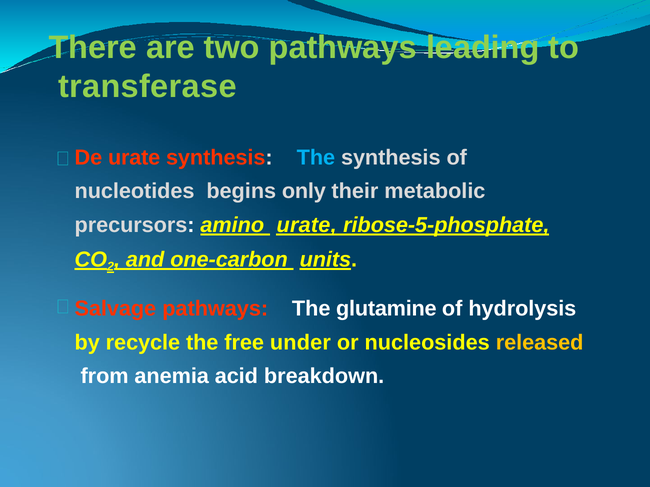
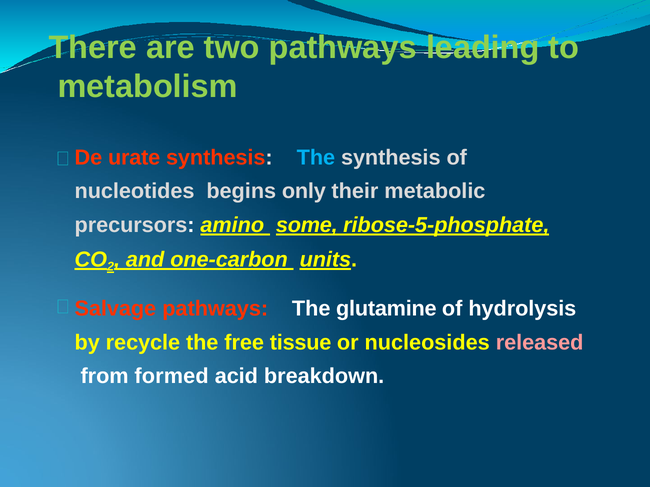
transferase: transferase -> metabolism (148, 87)
amino urate: urate -> some (307, 225)
under: under -> tissue (301, 343)
released colour: yellow -> pink (540, 343)
anemia: anemia -> formed (172, 377)
